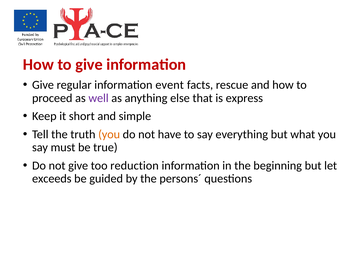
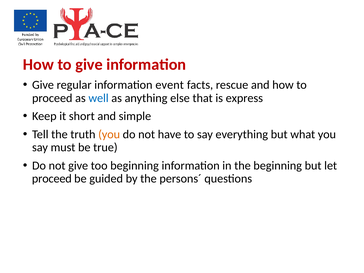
well colour: purple -> blue (99, 98)
too reduction: reduction -> beginning (135, 166)
exceeds: exceeds -> proceed (52, 179)
